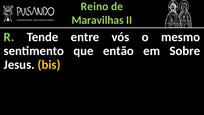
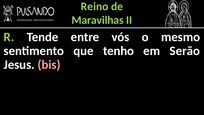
então: então -> tenho (118, 51)
Sobre: Sobre -> Serão (185, 51)
bis colour: yellow -> pink (49, 64)
